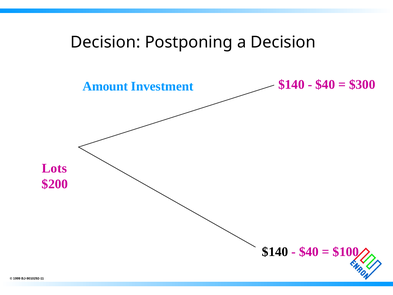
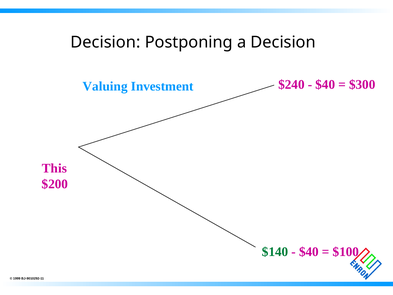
$140: $140 -> $240 (291, 85)
Amount: Amount -> Valuing (105, 86)
Lots: Lots -> This (54, 168)
$140 colour: black -> green (275, 252)
